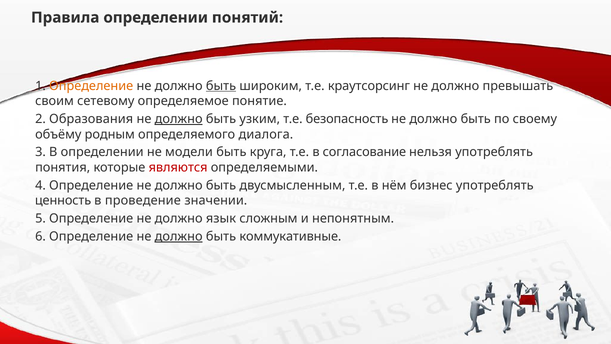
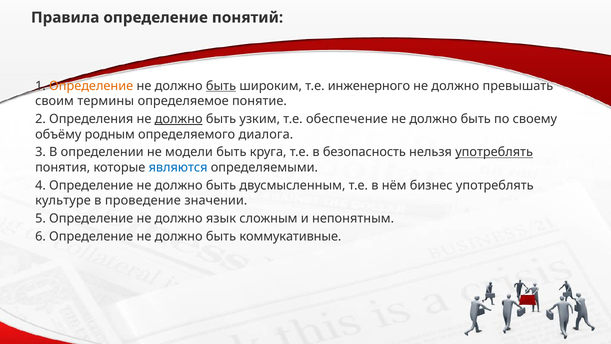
Правила определении: определении -> определение (156, 18)
краутсорсинг: краутсорсинг -> инженерного (369, 86)
сетевому: сетевому -> термины (106, 101)
Образования: Образования -> Определения (91, 119)
безопасность: безопасность -> обеспечение (347, 119)
согласование: согласование -> безопасность (364, 152)
употреблять underline: none -> present (494, 152)
являются colour: red -> blue (178, 167)
ценность: ценность -> культуре (63, 201)
должно underline: present -> none (179, 236)
